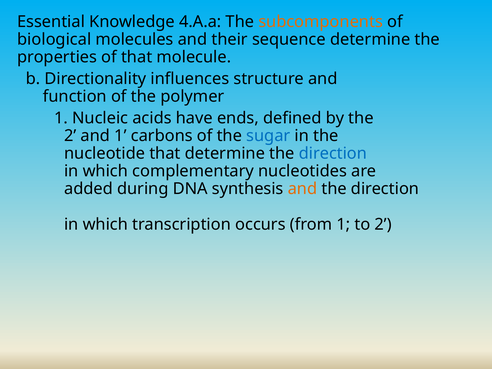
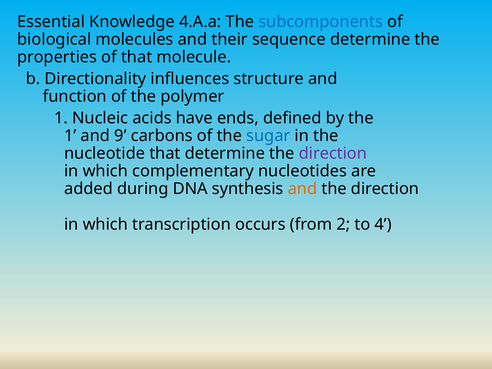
subcomponents colour: orange -> blue (321, 22)
2: 2 -> 1 (70, 136)
and 1: 1 -> 9 (120, 136)
direction colour: blue -> purple (333, 153)
from 1: 1 -> 2 (343, 224)
to 2: 2 -> 4 (383, 224)
